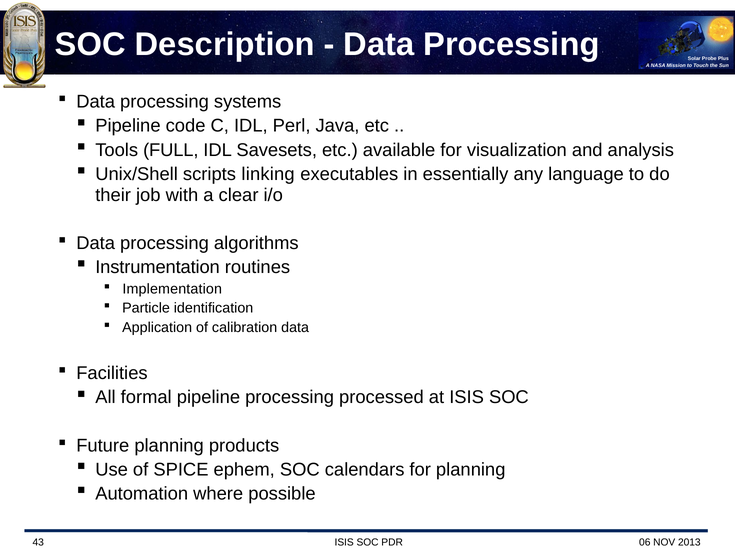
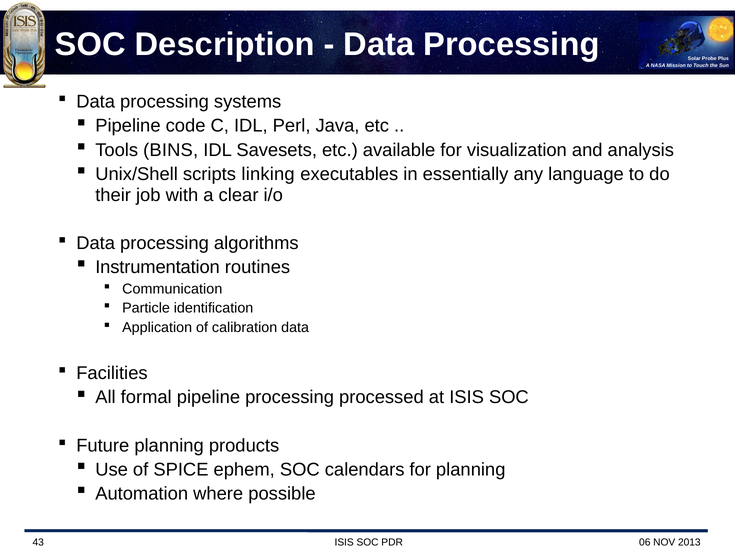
FULL: FULL -> BINS (171, 150)
Implementation: Implementation -> Communication (172, 288)
